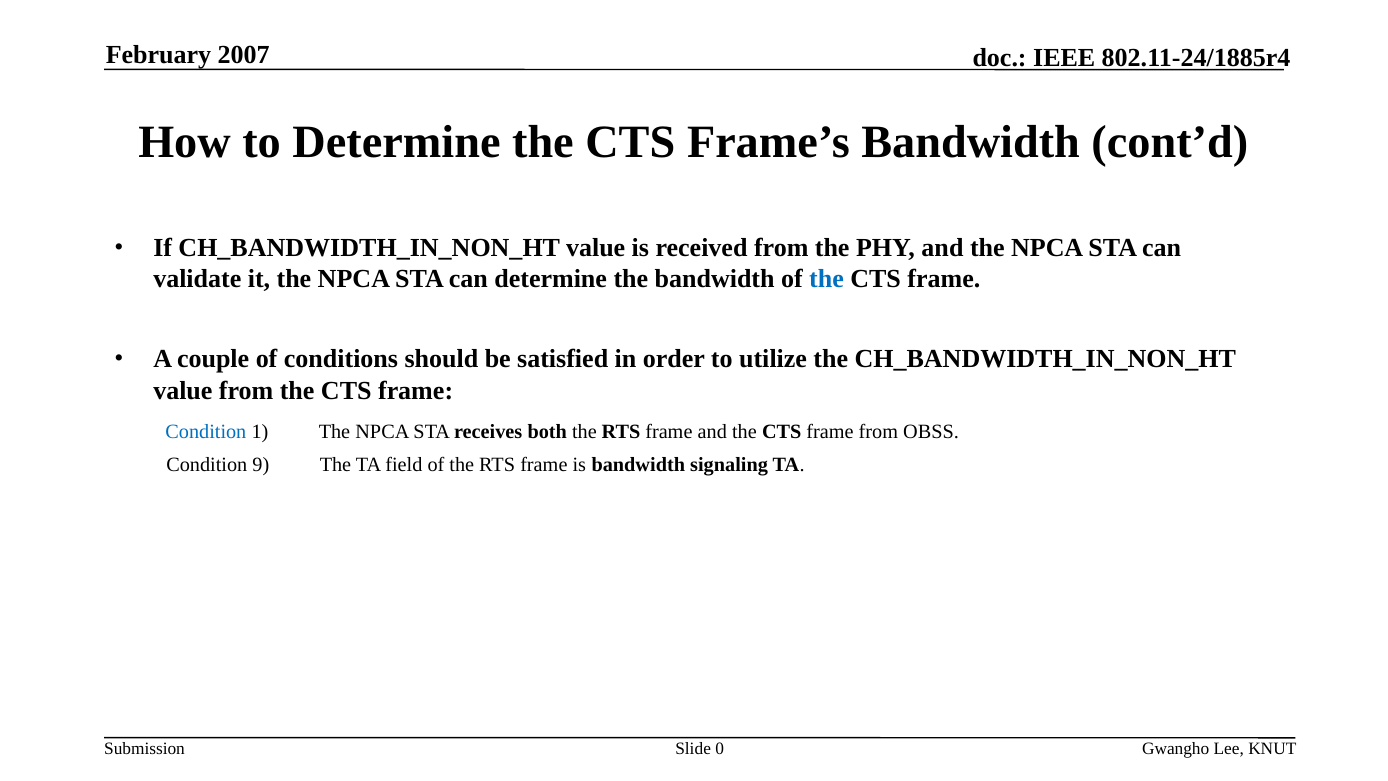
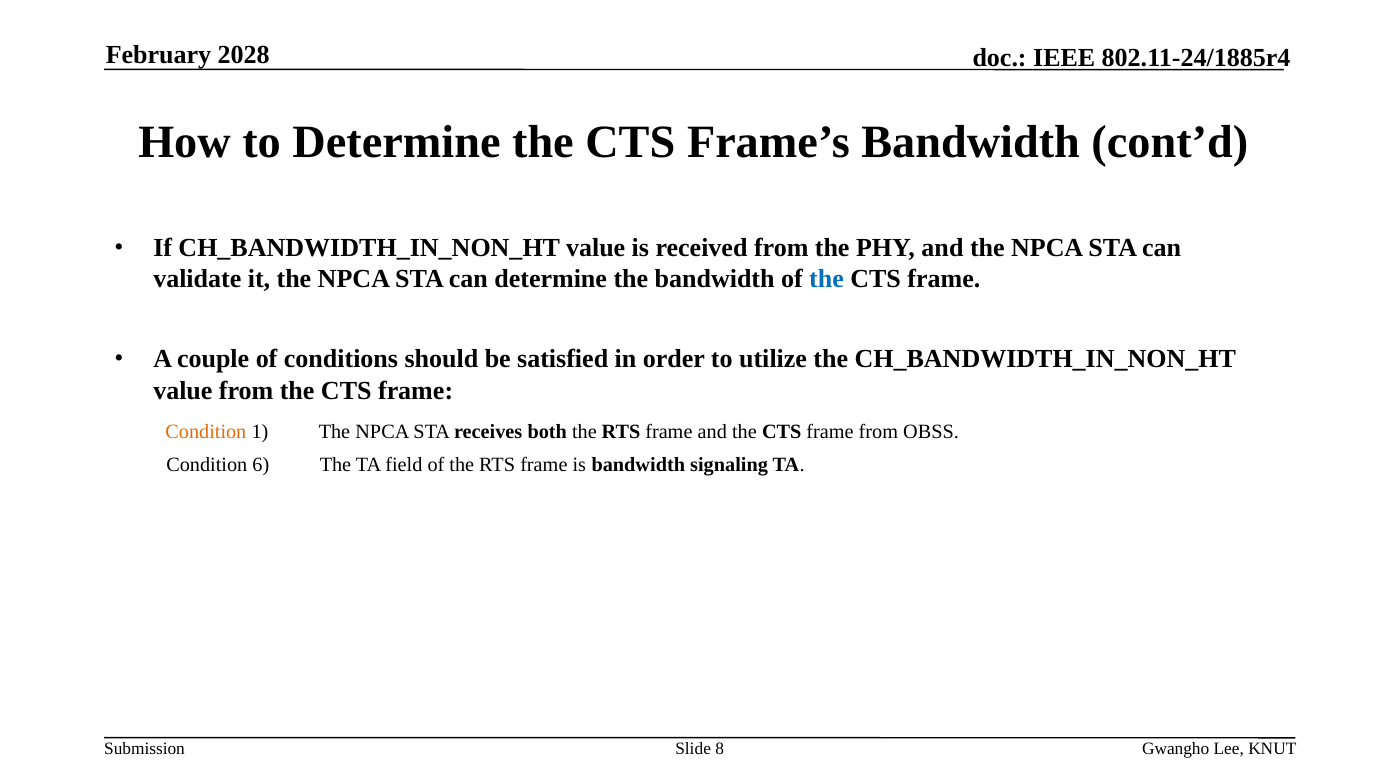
2007: 2007 -> 2028 (244, 55)
Condition colour: blue -> orange (206, 432)
9: 9 -> 6 (261, 465)
0: 0 -> 8 (720, 749)
